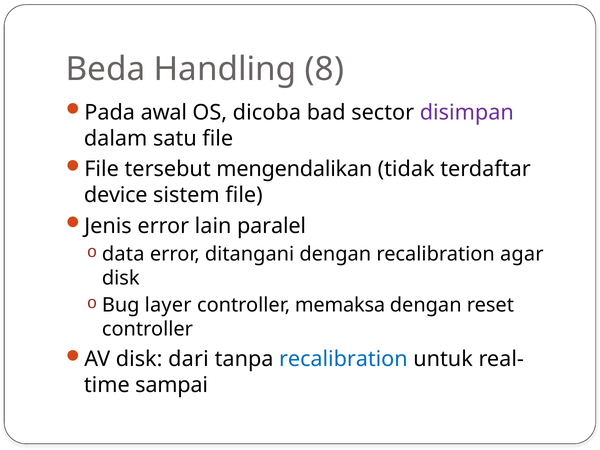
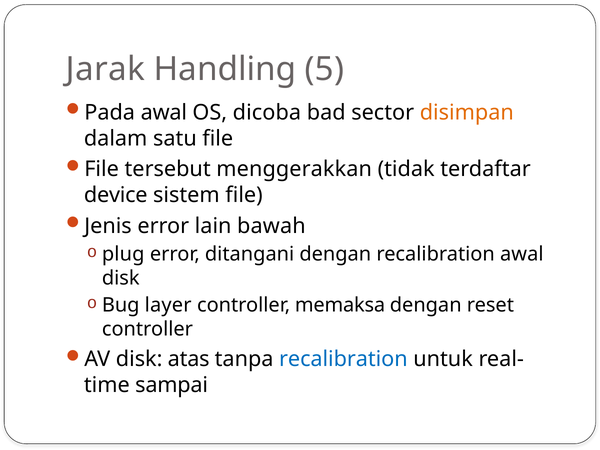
Beda: Beda -> Jarak (105, 69)
8: 8 -> 5 (324, 69)
disimpan colour: purple -> orange (467, 112)
mengendalikan: mengendalikan -> menggerakkan (294, 169)
paralel: paralel -> bawah (271, 226)
data: data -> plug (123, 254)
recalibration agar: agar -> awal (522, 254)
dari: dari -> atas (189, 359)
